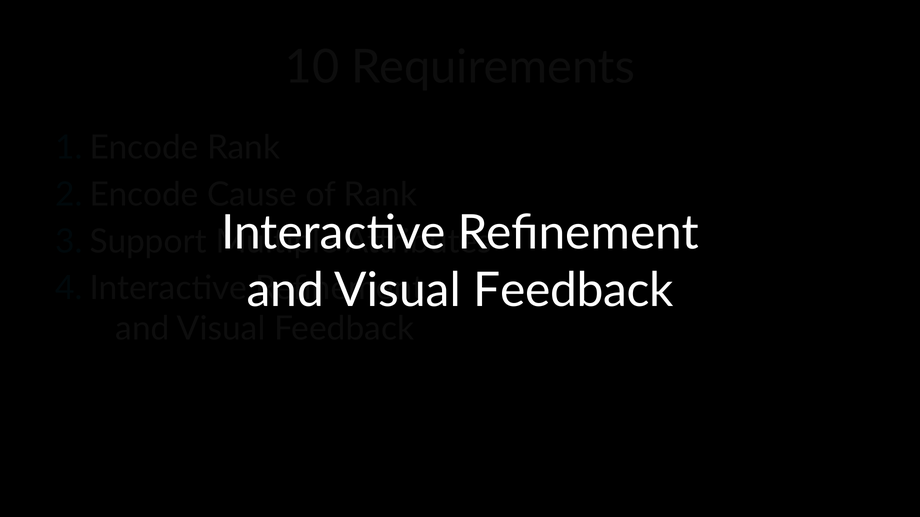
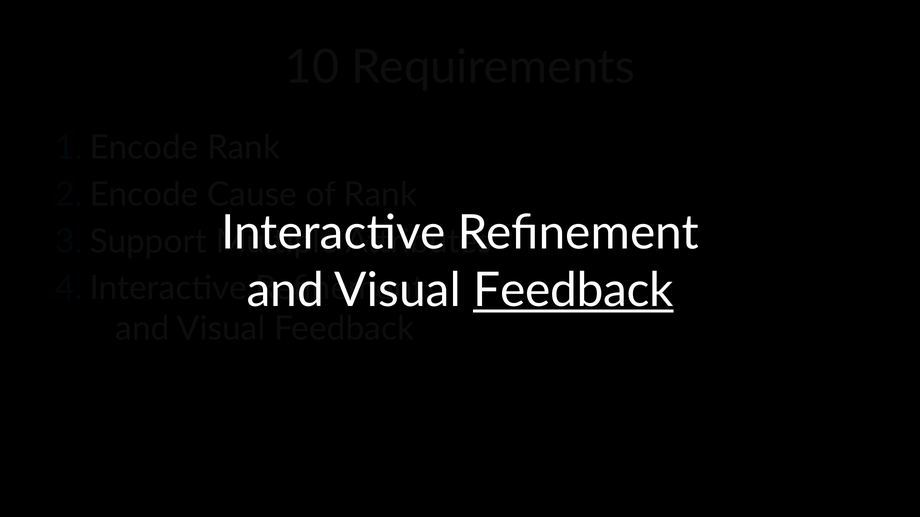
Feedback underline: none -> present (573, 291)
